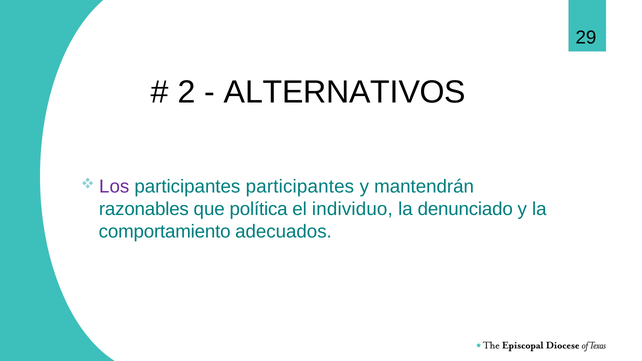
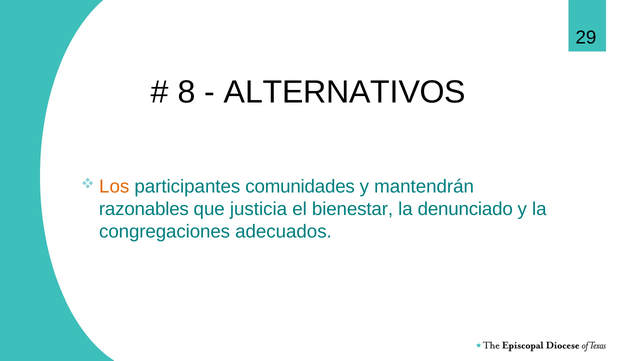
2: 2 -> 8 (187, 92)
Los colour: purple -> orange (114, 187)
participantes participantes: participantes -> comunidades (300, 187)
política: política -> justicia (259, 209)
individuo: individuo -> bienestar (353, 209)
comportamiento: comportamiento -> congregaciones (165, 231)
